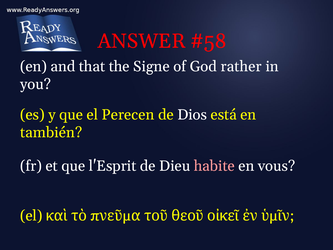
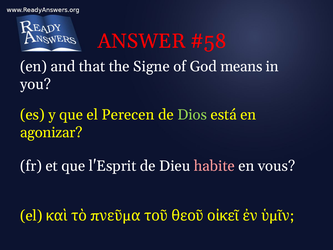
rather: rather -> means (241, 66)
Dios colour: white -> light green (192, 115)
también: también -> agonizar (51, 132)
